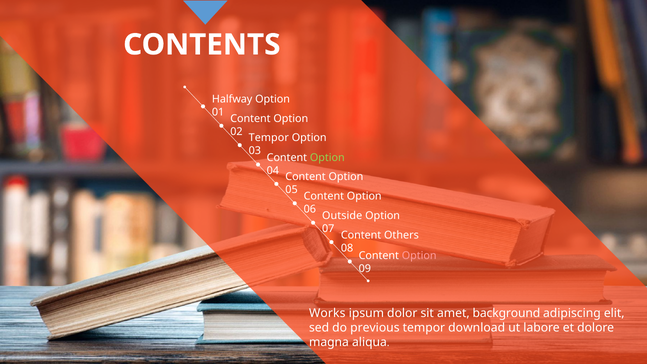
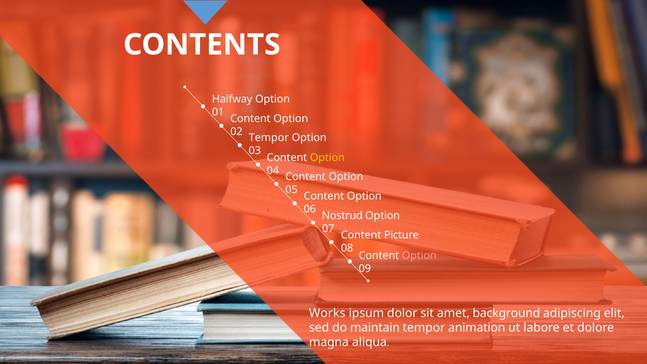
Option colour: light green -> yellow (327, 158)
Outside: Outside -> Nostrud (342, 216)
Others: Others -> Picture (401, 235)
previous: previous -> maintain (375, 328)
download: download -> animation (477, 328)
